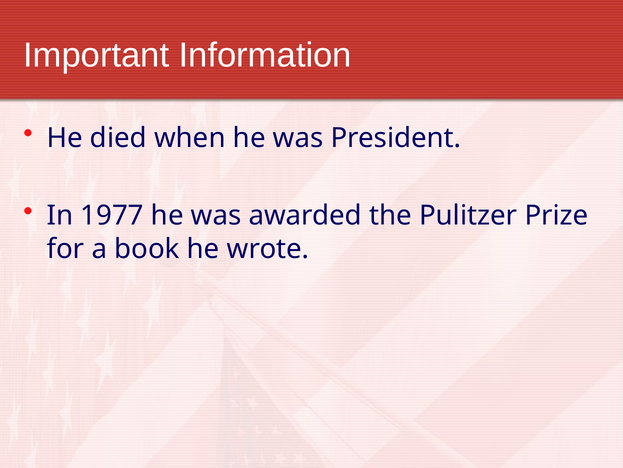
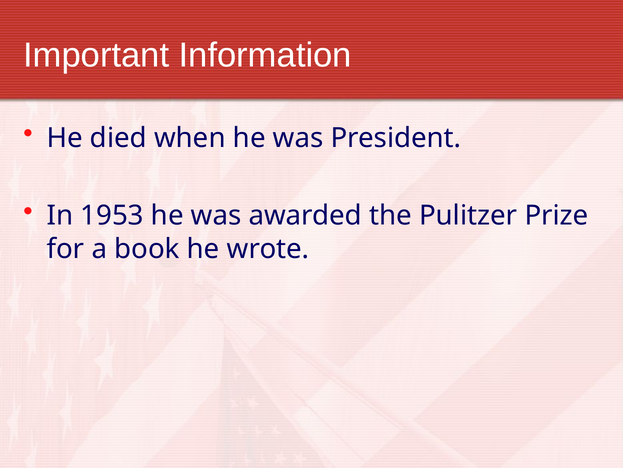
1977: 1977 -> 1953 (112, 215)
